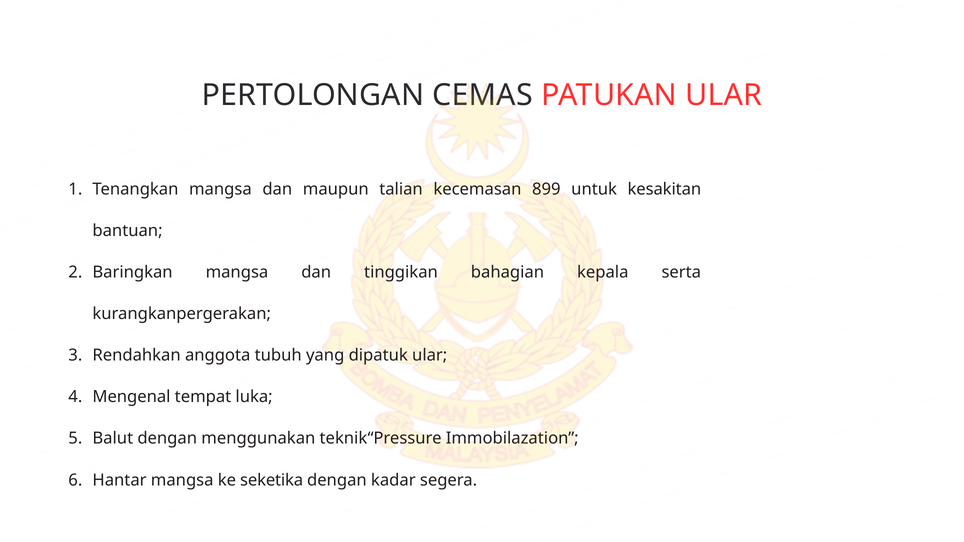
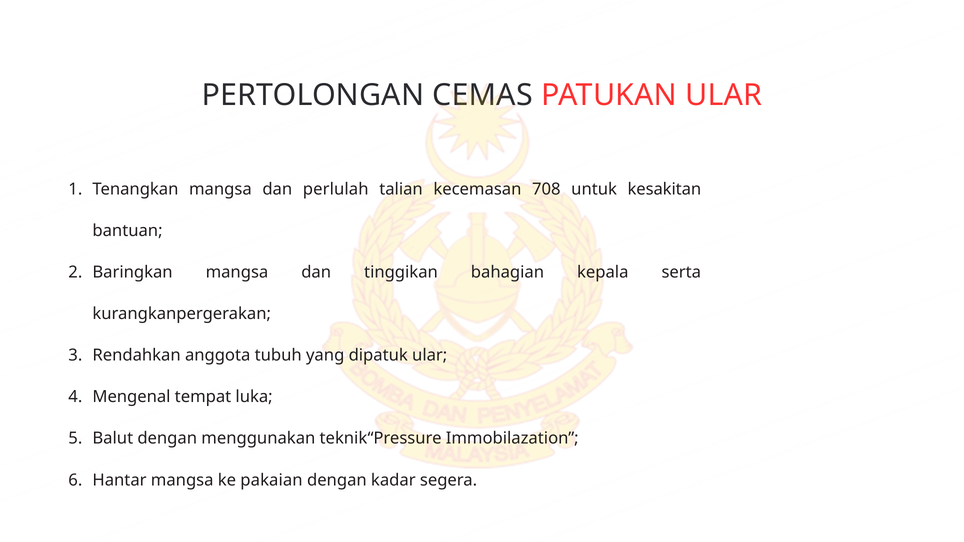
maupun: maupun -> perlulah (336, 189)
899: 899 -> 708 (546, 189)
seketika: seketika -> pakaian (272, 480)
